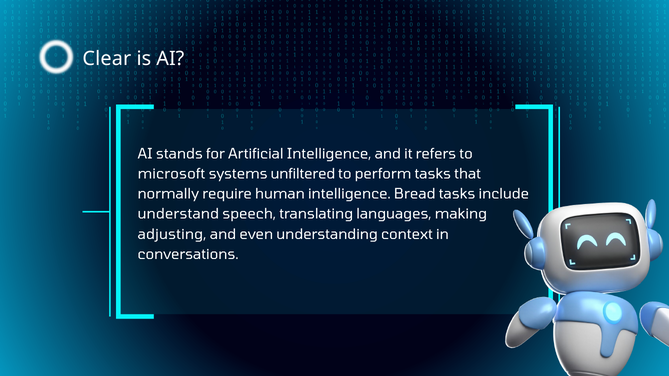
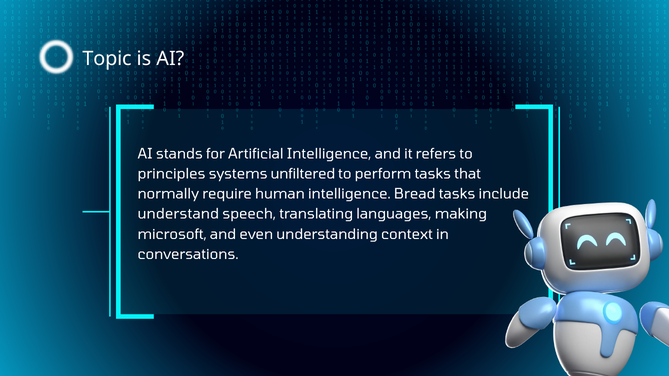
Clear: Clear -> Topic (107, 59)
microsoft: microsoft -> principles (172, 174)
adjusting: adjusting -> microsoft (172, 235)
